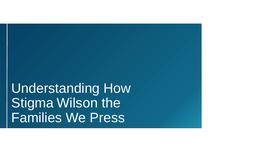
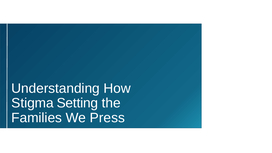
Wilson: Wilson -> Setting (77, 103)
